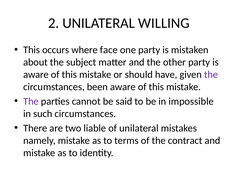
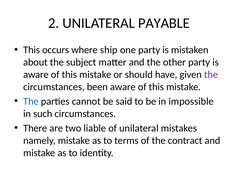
WILLING: WILLING -> PAYABLE (164, 23)
face: face -> ship (109, 50)
The colour: purple -> blue (31, 101)
